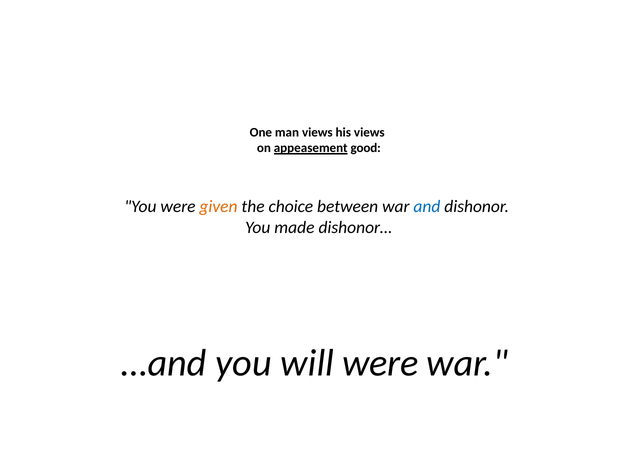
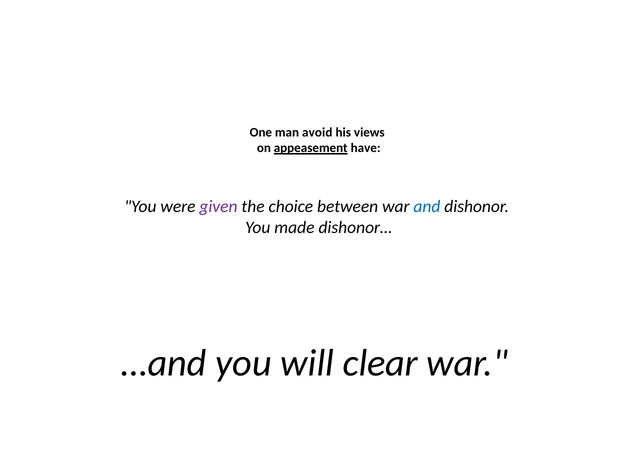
man views: views -> avoid (317, 133)
good: good -> have (366, 148)
given colour: orange -> purple (219, 207)
will were: were -> clear (380, 363)
